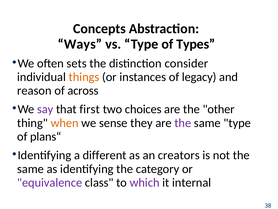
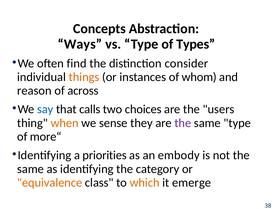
sets: sets -> find (77, 63)
legacy: legacy -> whom (199, 77)
say colour: purple -> blue (45, 109)
first: first -> calls (90, 109)
other: other -> users (219, 109)
plans“: plans“ -> more“ (46, 136)
different: different -> priorities (105, 155)
creators: creators -> embody (179, 155)
equivalence colour: purple -> orange (50, 182)
which colour: purple -> orange (145, 182)
internal: internal -> emerge (192, 182)
